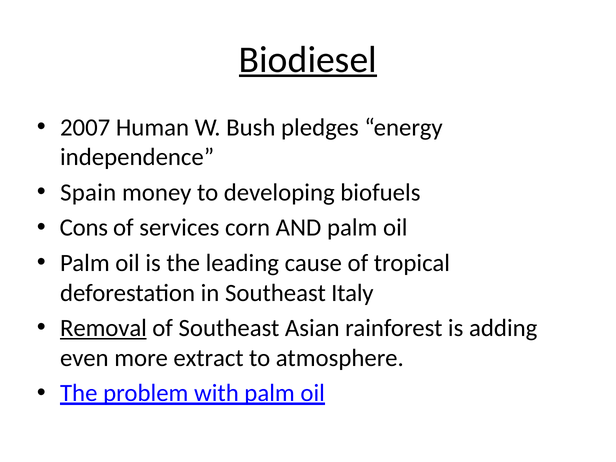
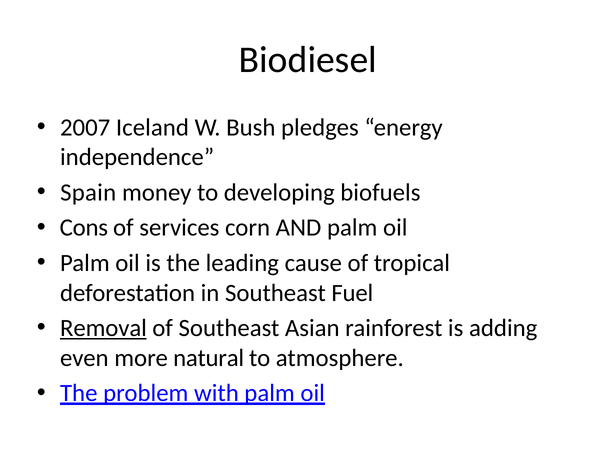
Biodiesel underline: present -> none (308, 60)
Human: Human -> Iceland (152, 128)
Italy: Italy -> Fuel (352, 293)
extract: extract -> natural (209, 358)
